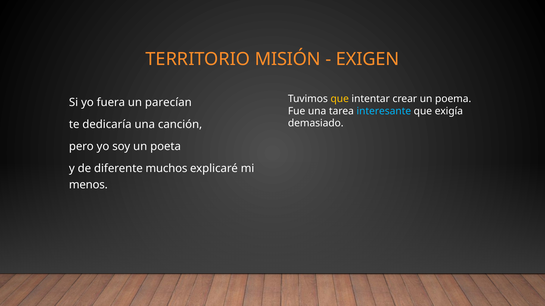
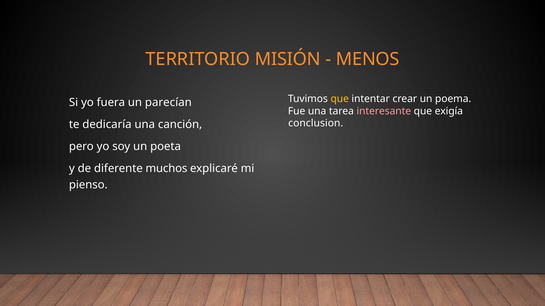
EXIGEN: EXIGEN -> MENOS (368, 59)
interesante colour: light blue -> pink (384, 111)
demasiado: demasiado -> conclusion (316, 123)
menos: menos -> pienso (88, 185)
